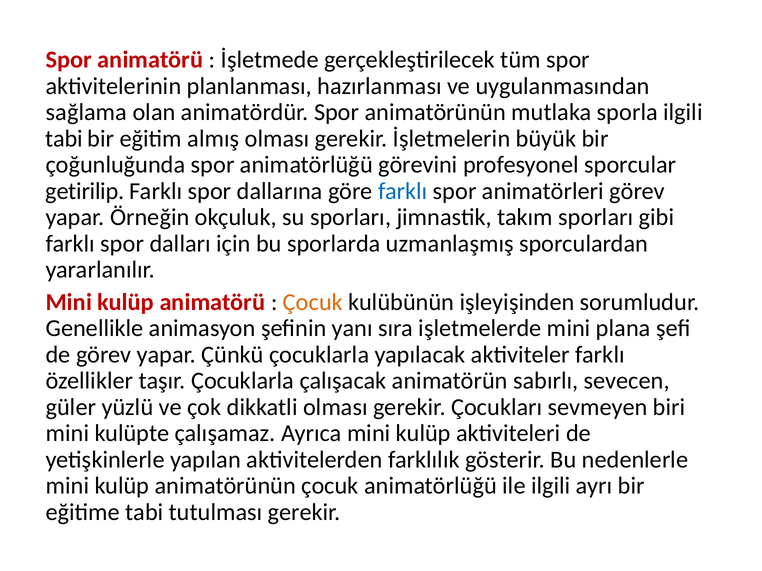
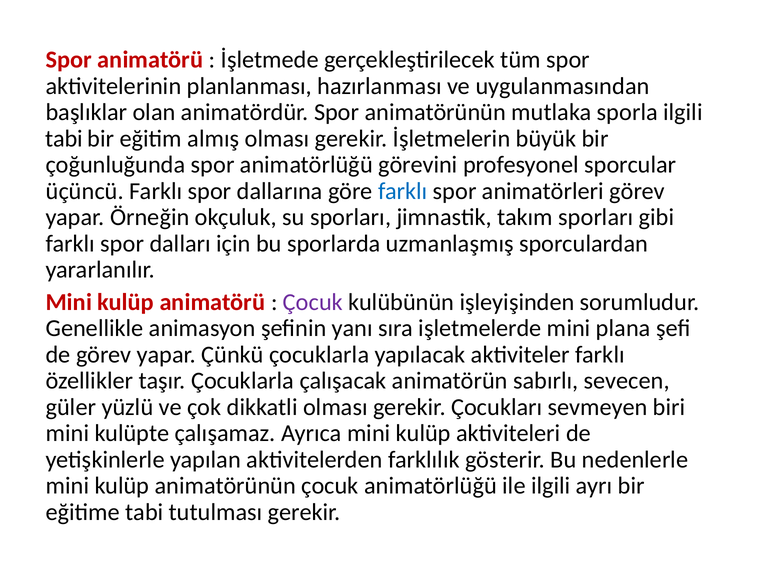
sağlama: sağlama -> başlıklar (86, 112)
getirilip: getirilip -> üçüncü (85, 191)
Çocuk colour: orange -> purple (313, 302)
